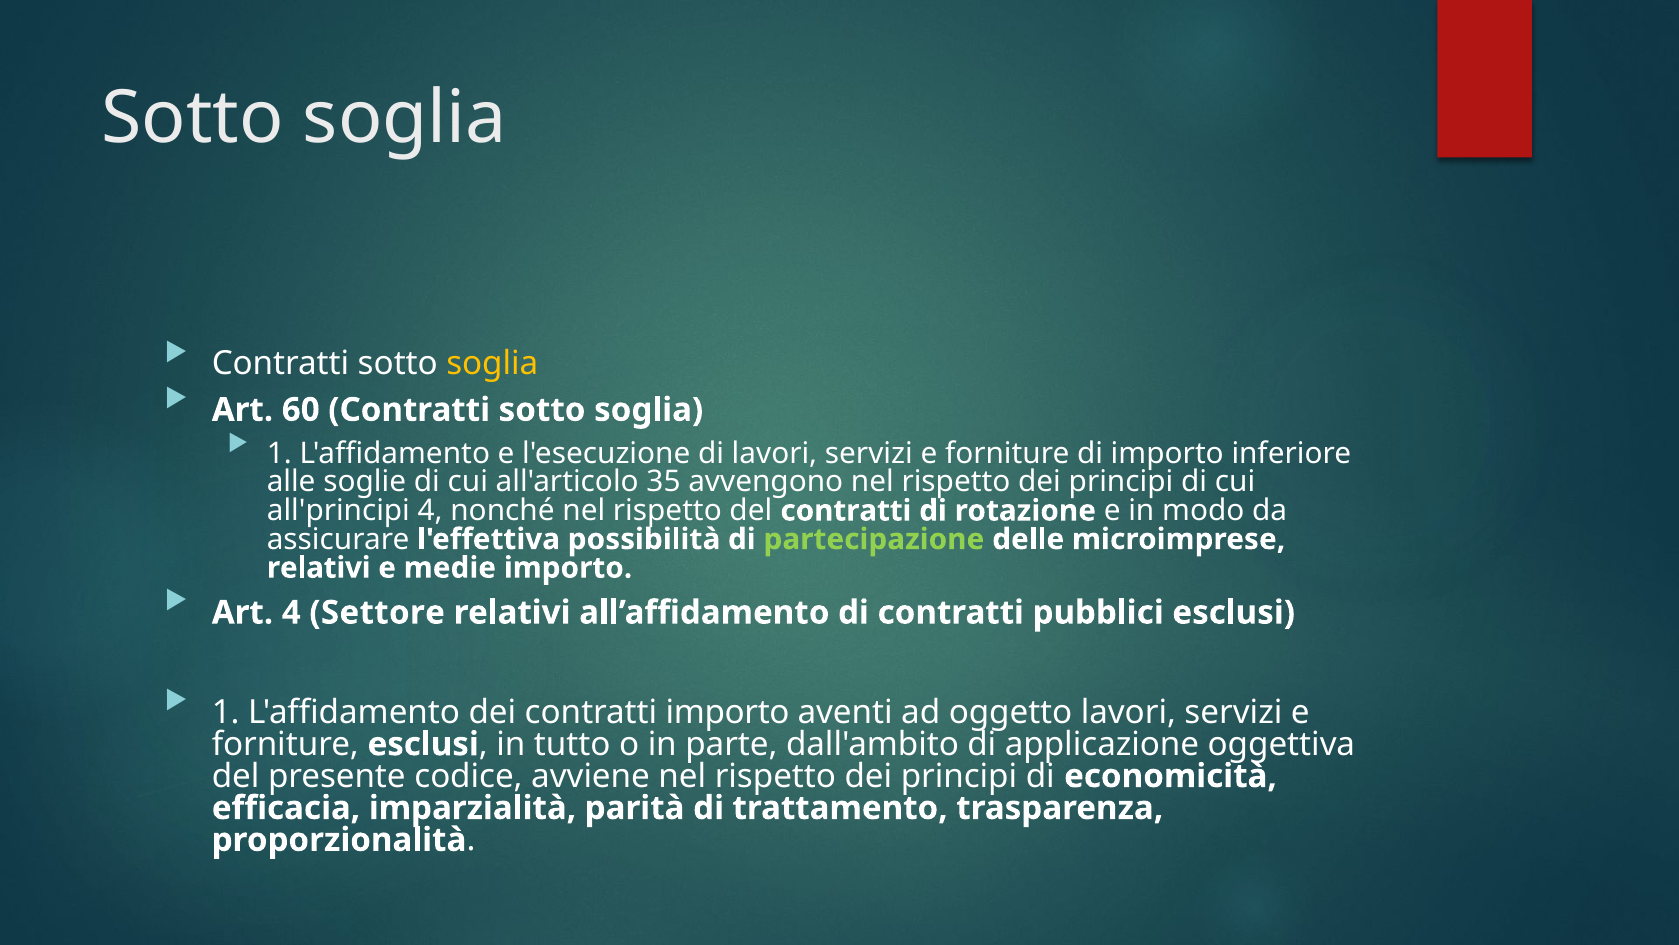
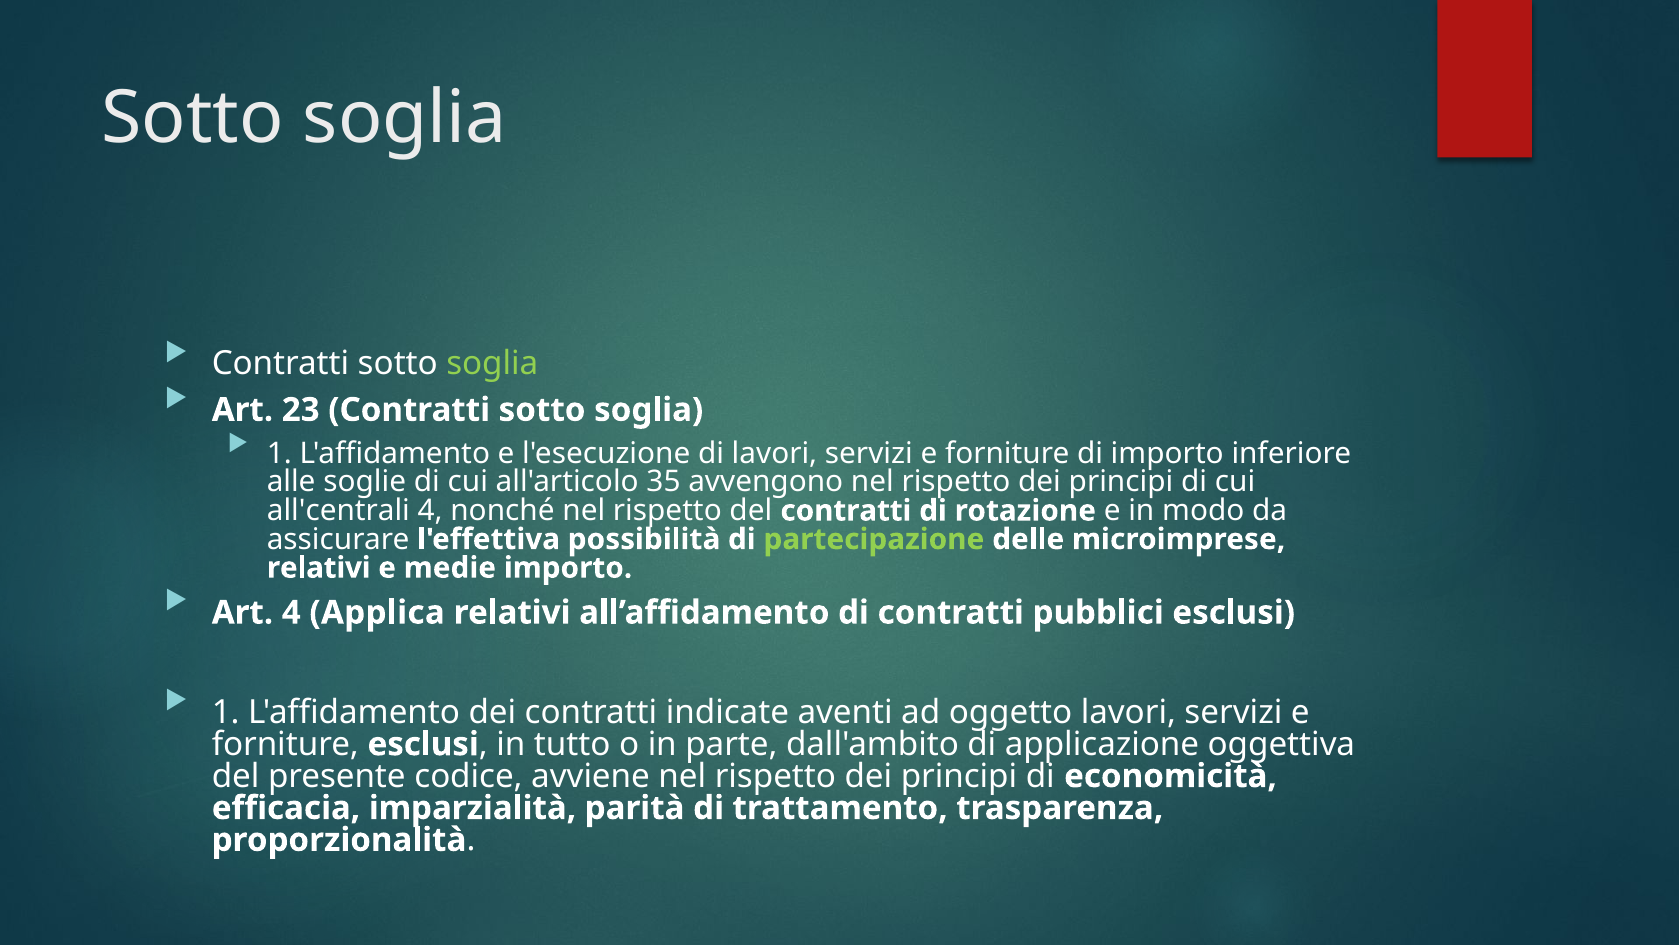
soglia colour: yellow -> light green (492, 364)
60: 60 -> 23 (301, 410)
all'principi: all'principi -> all'centrali (338, 510)
Settore: Settore -> Applica (377, 612)
contratti importo: importo -> indicate (727, 712)
